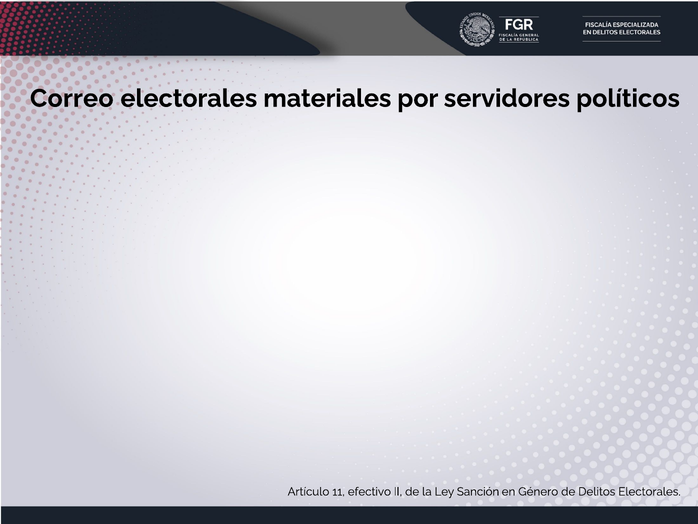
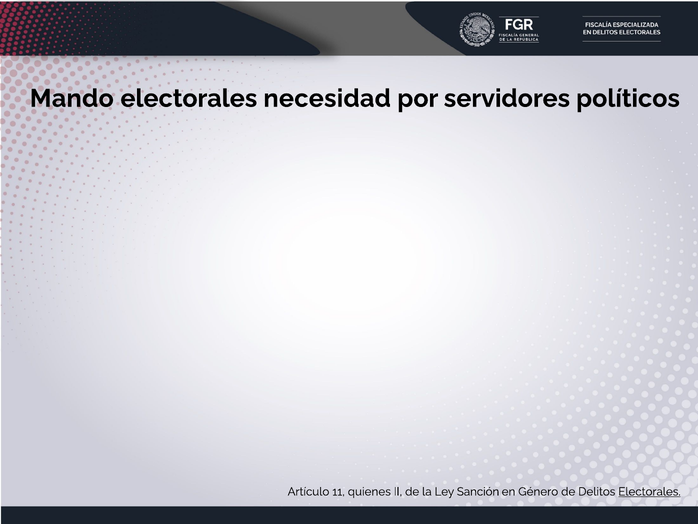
Correo: Correo -> Mando (72, 98)
materiales: materiales -> necesidad (327, 98)
efectivo: efectivo -> quienes (369, 491)
Electorales underline: none -> present (649, 491)
